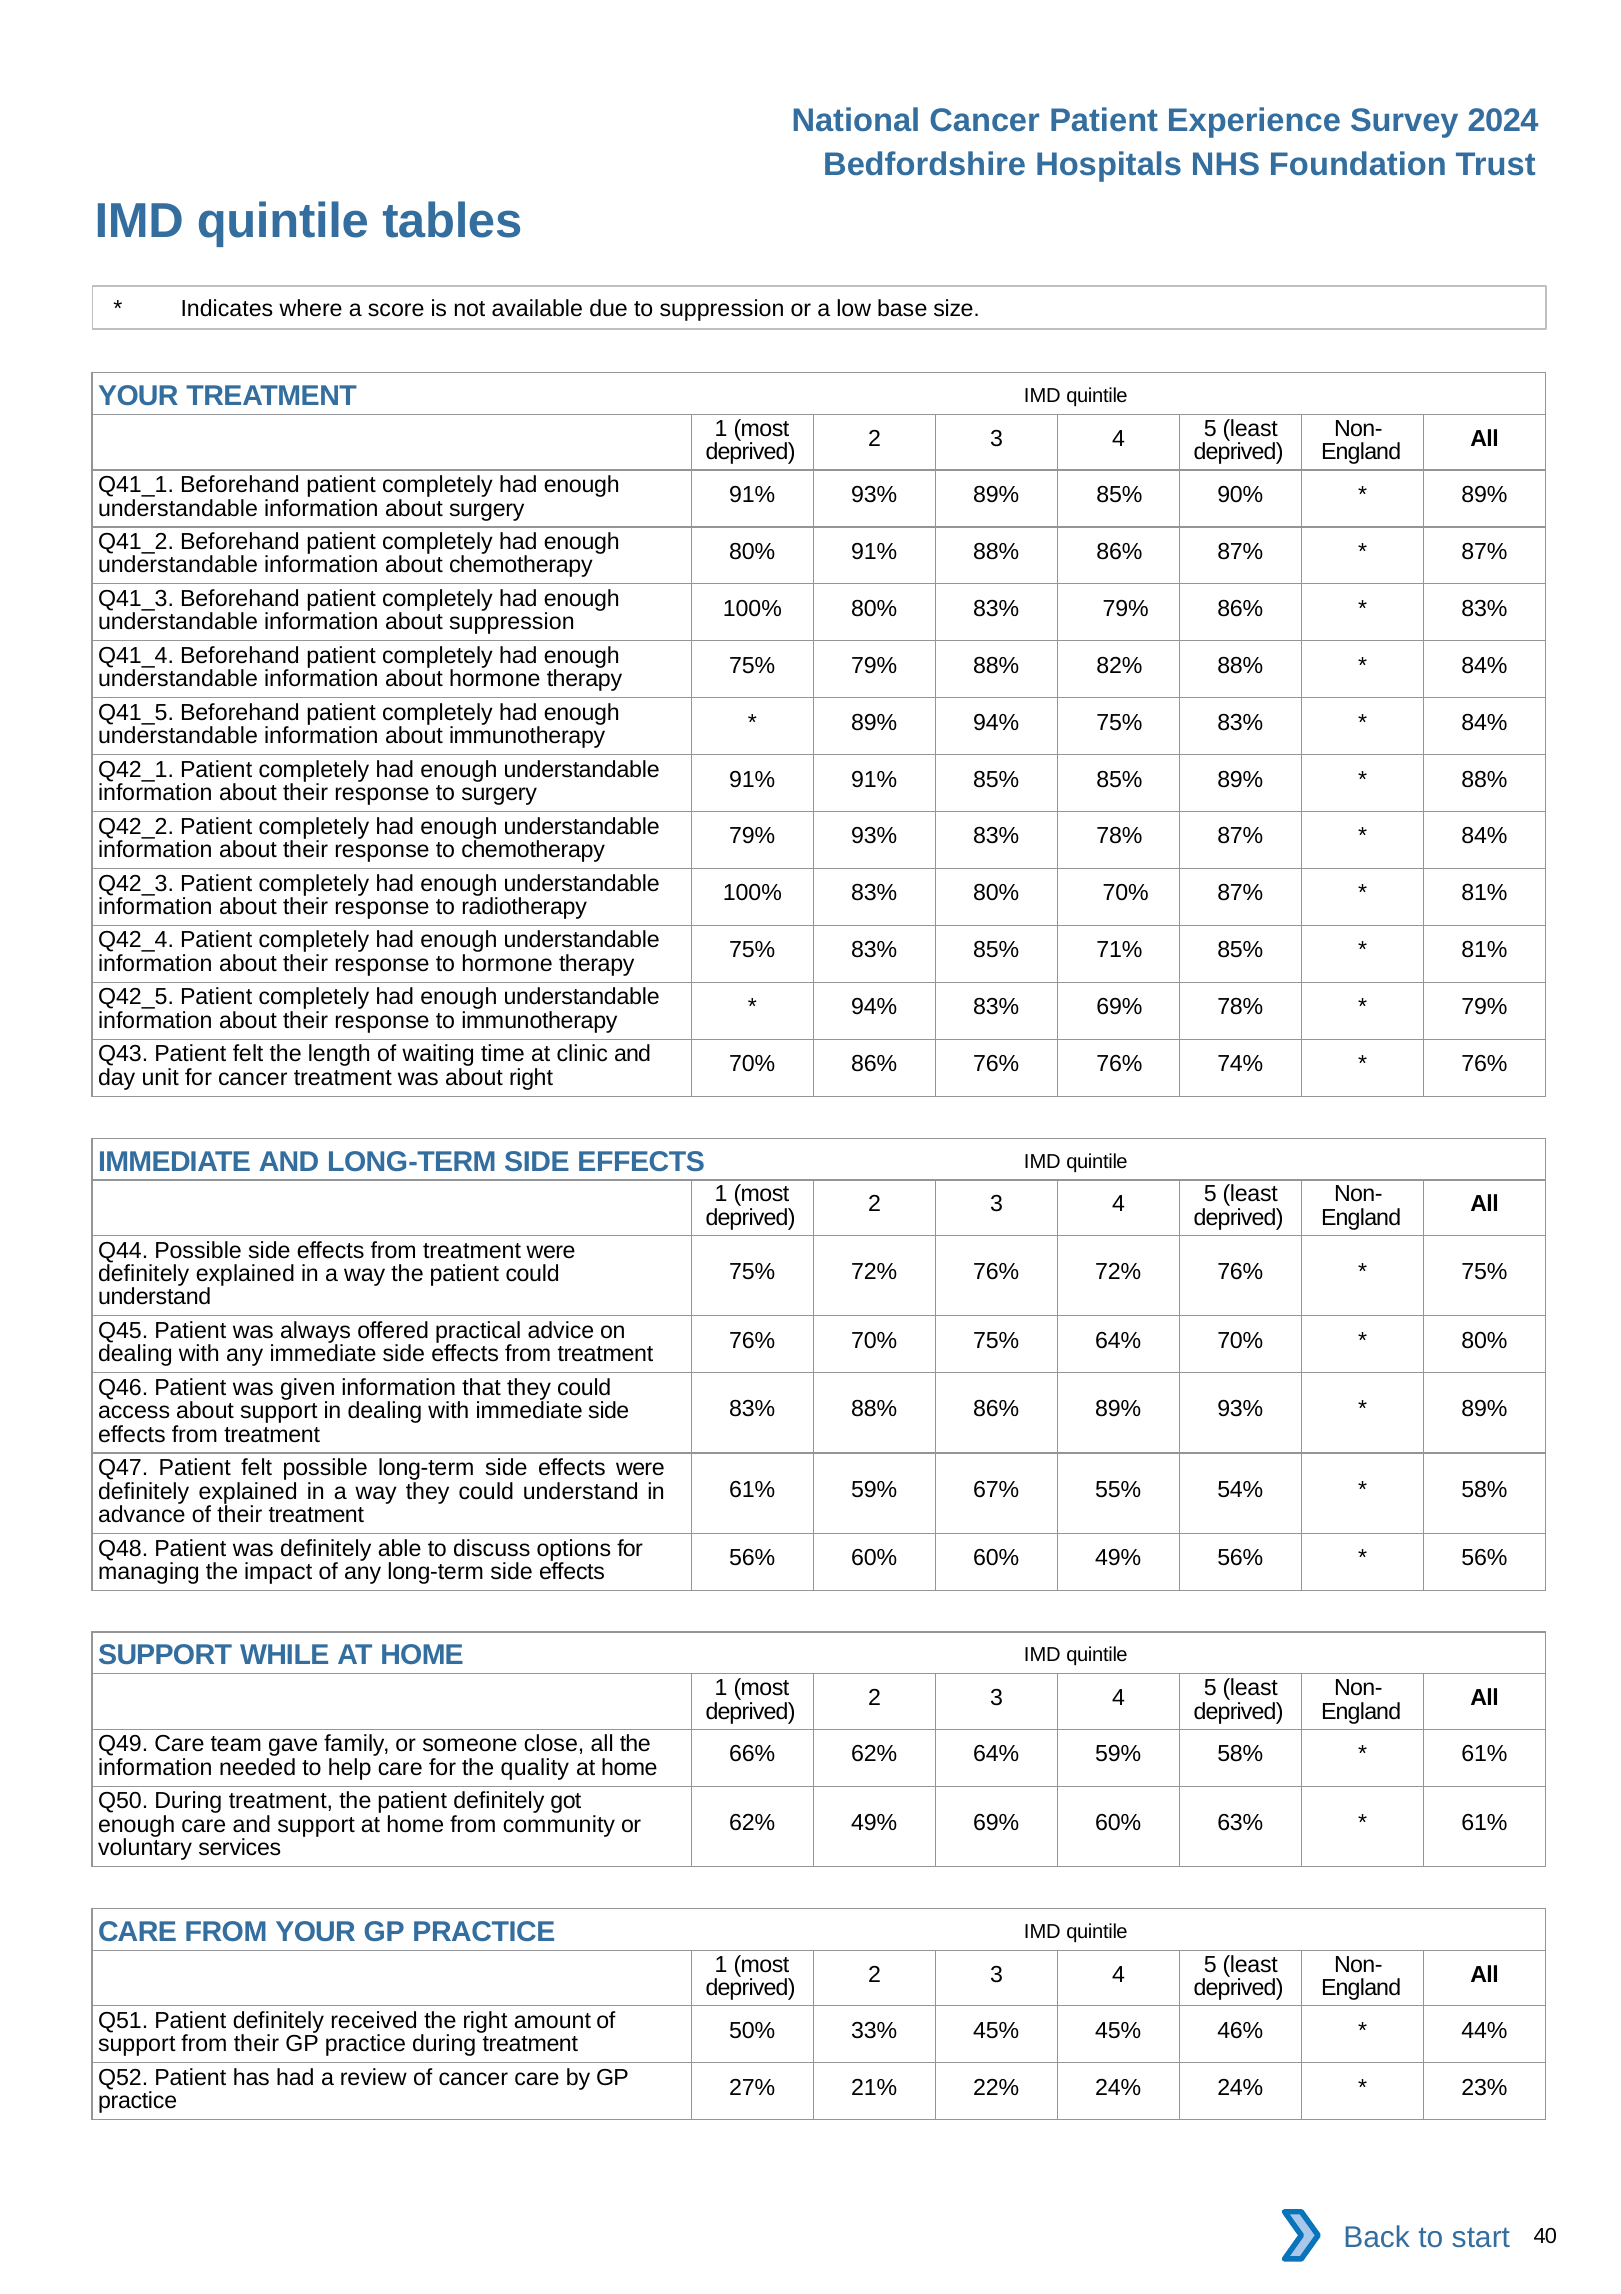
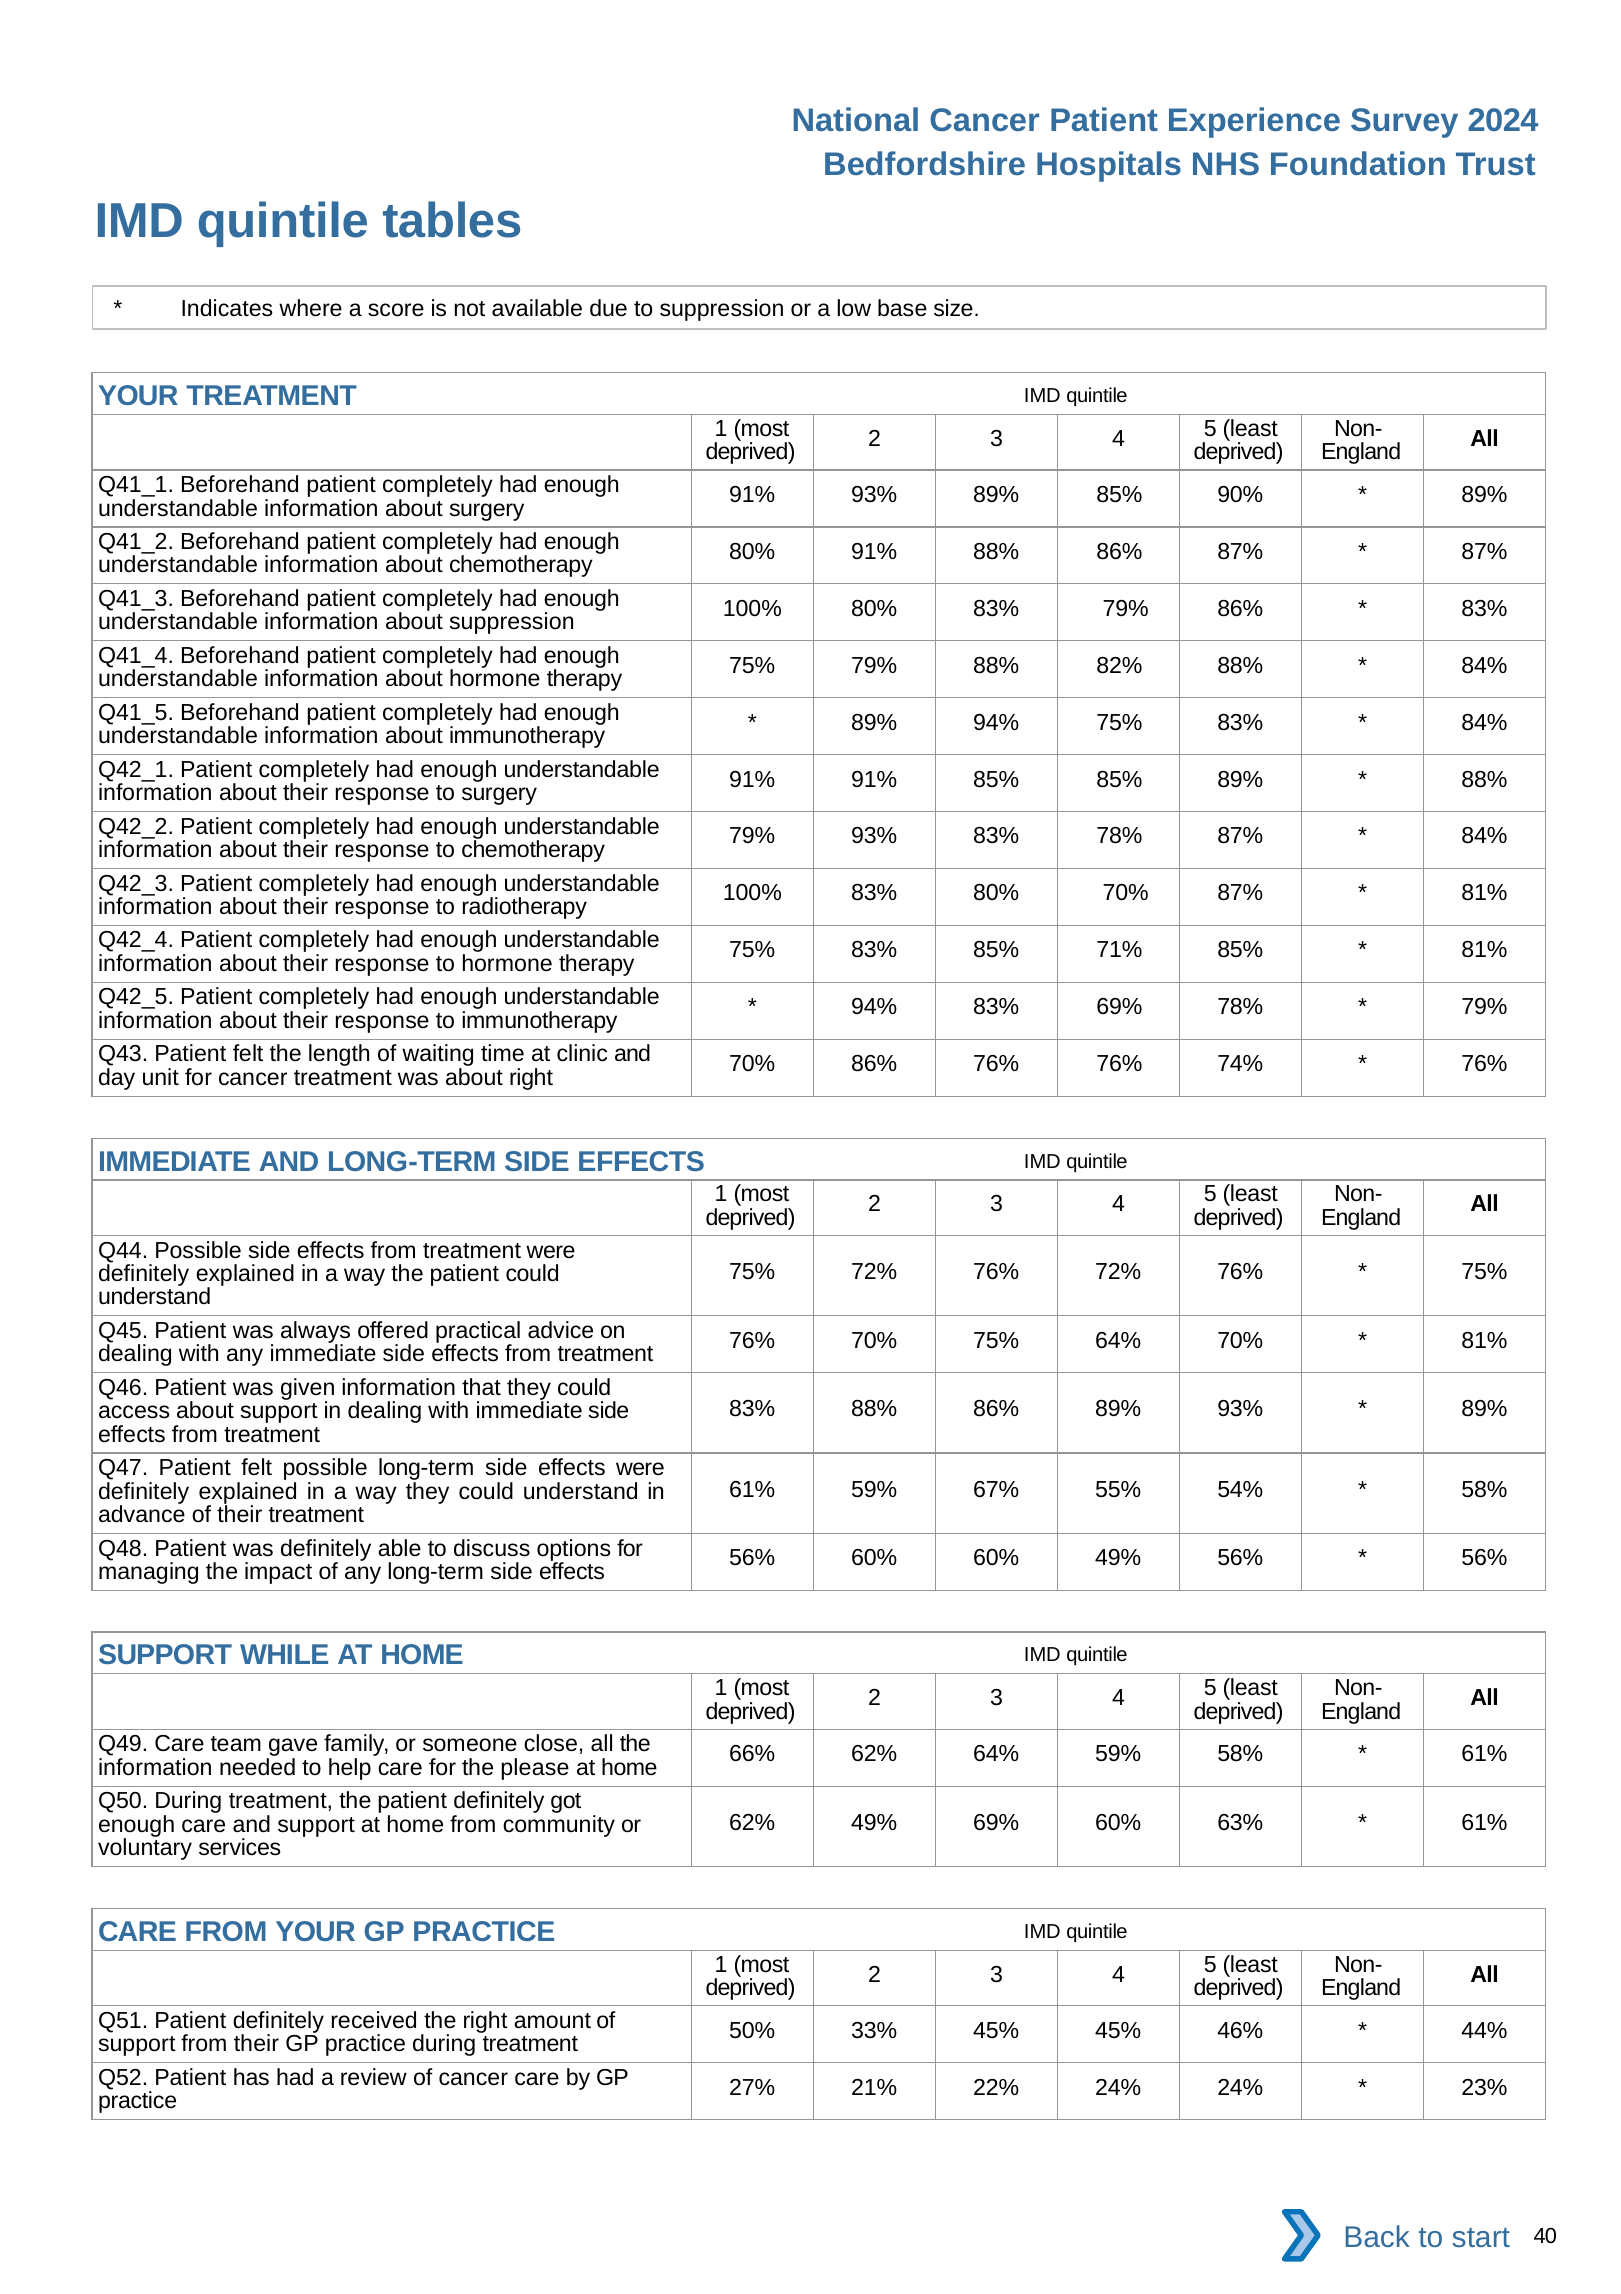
80%: 80% -> 81% (1484, 1341)
quality: quality -> please (535, 1768)
